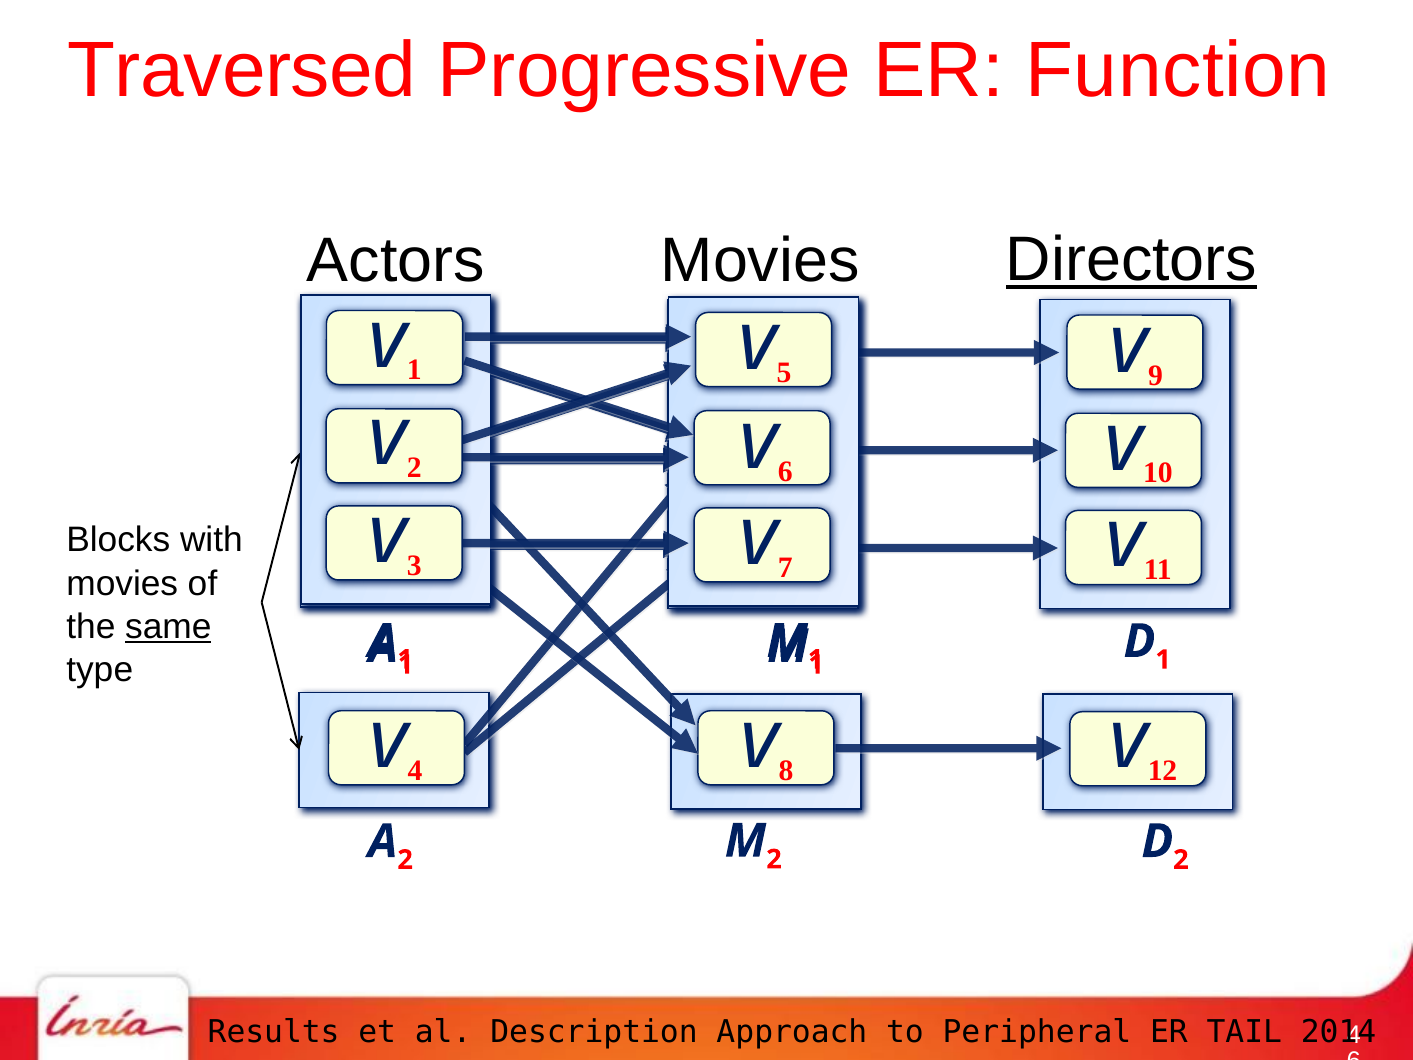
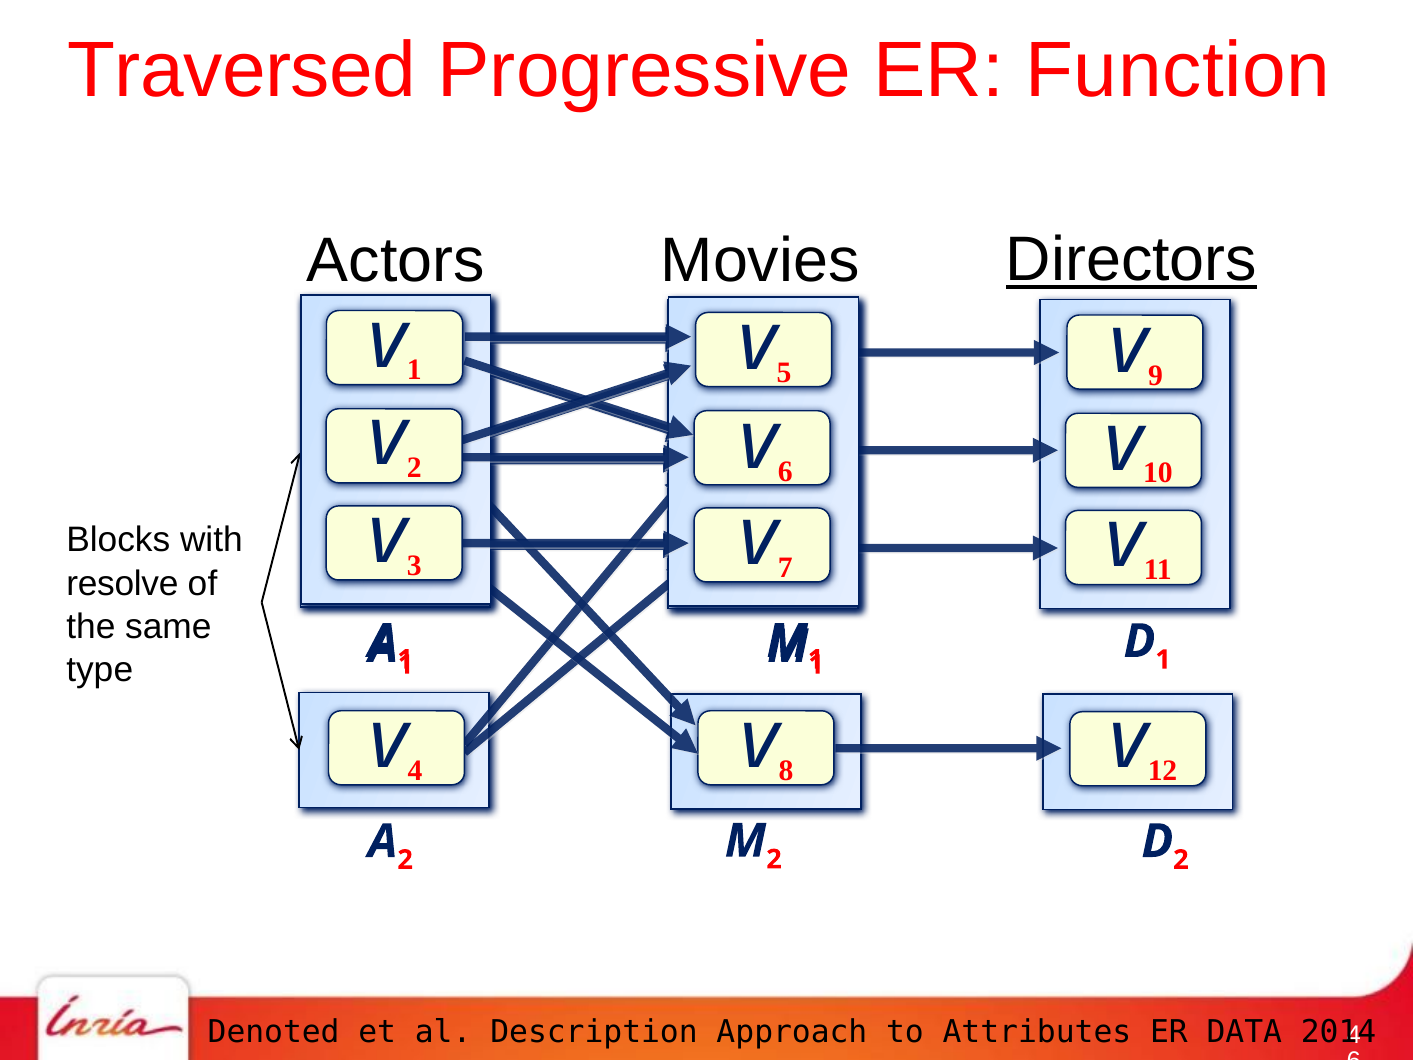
movies: movies -> resolve (122, 583)
same underline: present -> none (168, 627)
Results: Results -> Denoted (274, 1032)
Peripheral: Peripheral -> Attributes (1037, 1032)
TAIL: TAIL -> DATA (1244, 1032)
